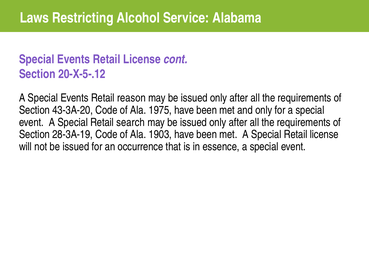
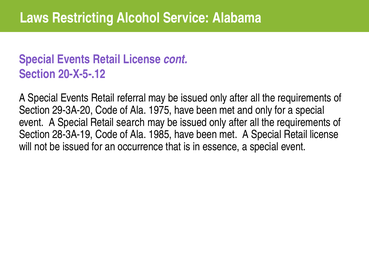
reason: reason -> referral (131, 98)
43-3A-20: 43-3A-20 -> 29-3A-20 (73, 110)
1903: 1903 -> 1985 (160, 134)
